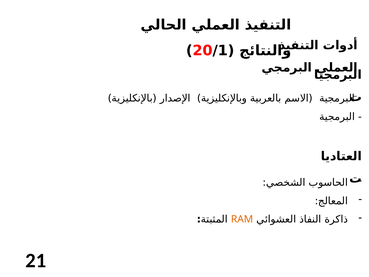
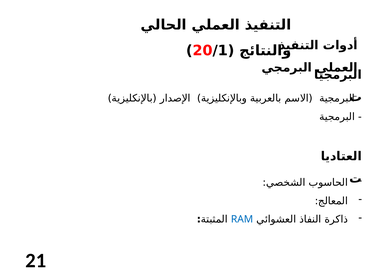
RAM colour: orange -> blue (242, 219)
